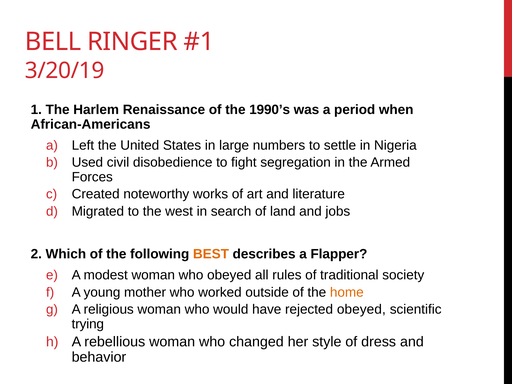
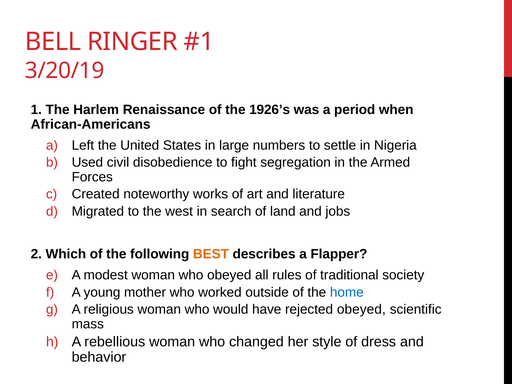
1990’s: 1990’s -> 1926’s (270, 110)
home colour: orange -> blue (347, 292)
trying: trying -> mass (88, 324)
